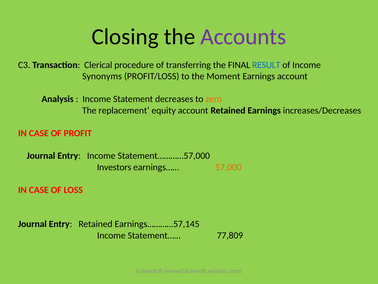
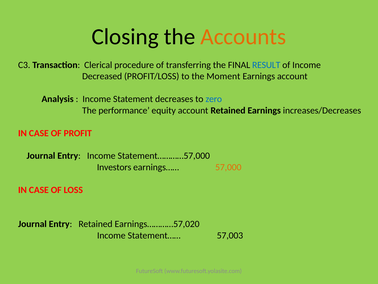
Accounts colour: purple -> orange (243, 37)
Synonyms: Synonyms -> Decreased (102, 76)
zero colour: orange -> blue (214, 99)
replacement: replacement -> performance (124, 110)
Earnings…………57,145: Earnings…………57,145 -> Earnings…………57,020 (157, 224)
77,809: 77,809 -> 57,003 (230, 235)
